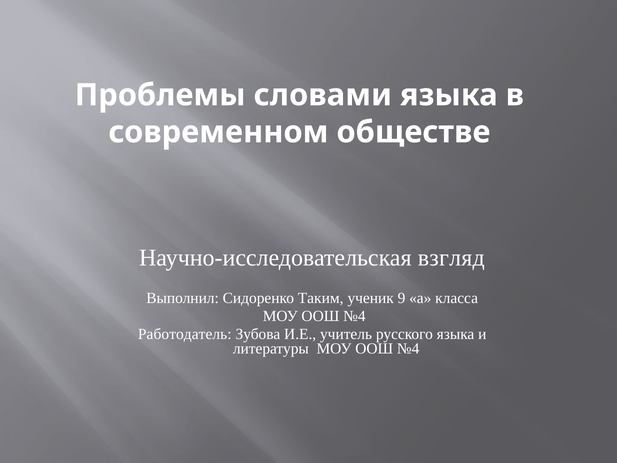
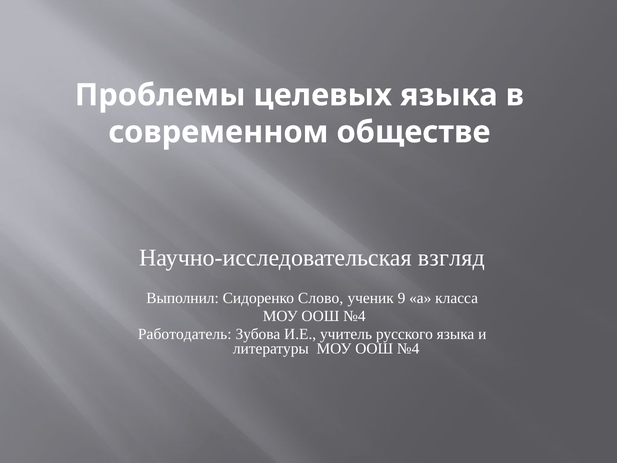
словами: словами -> целевых (323, 95)
Таким: Таким -> Слово (321, 298)
